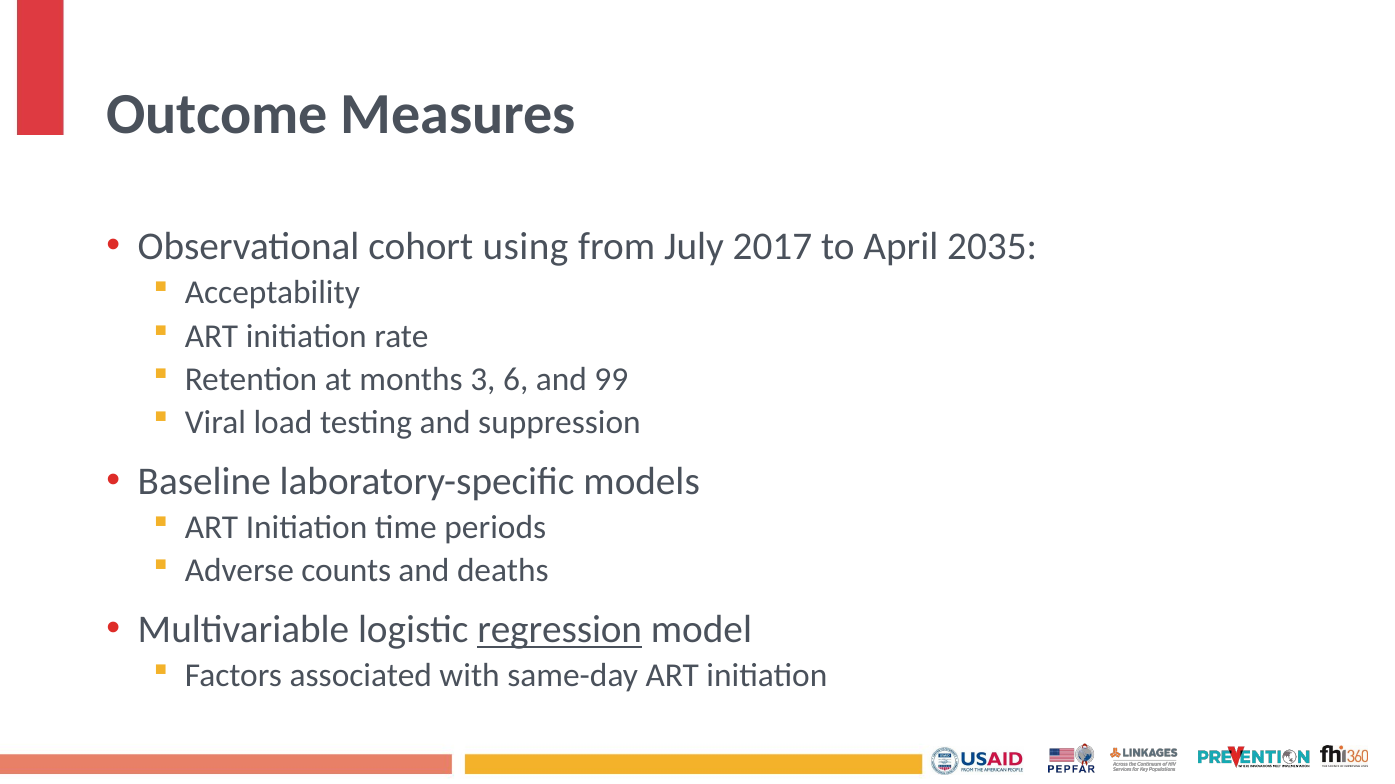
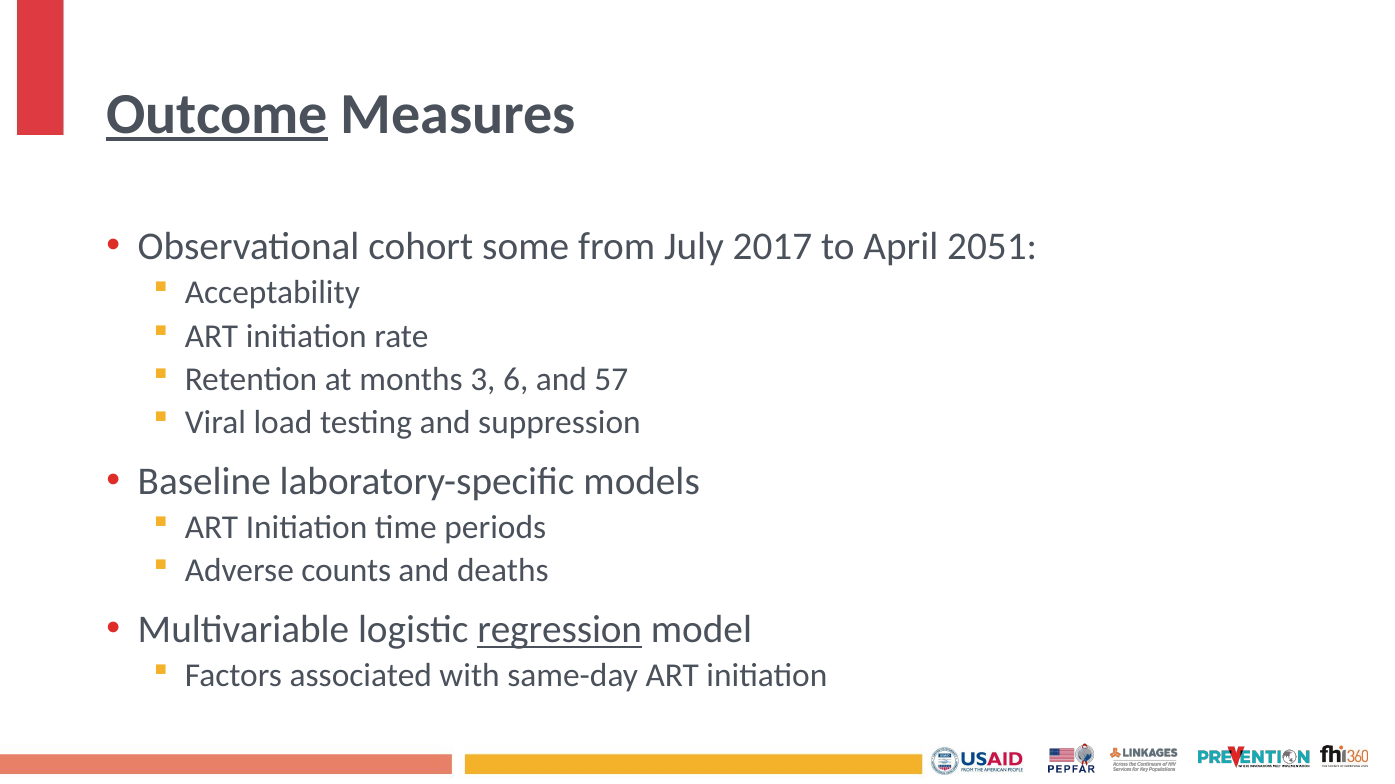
Outcome underline: none -> present (217, 114)
using: using -> some (526, 247)
2035: 2035 -> 2051 (992, 247)
99: 99 -> 57 (611, 380)
